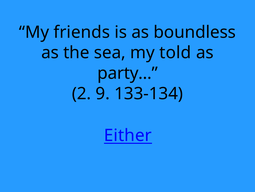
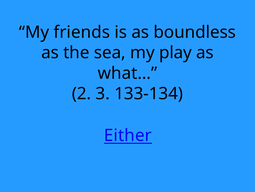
told: told -> play (175, 52)
party…: party… -> what… (127, 73)
9: 9 -> 3 (103, 93)
